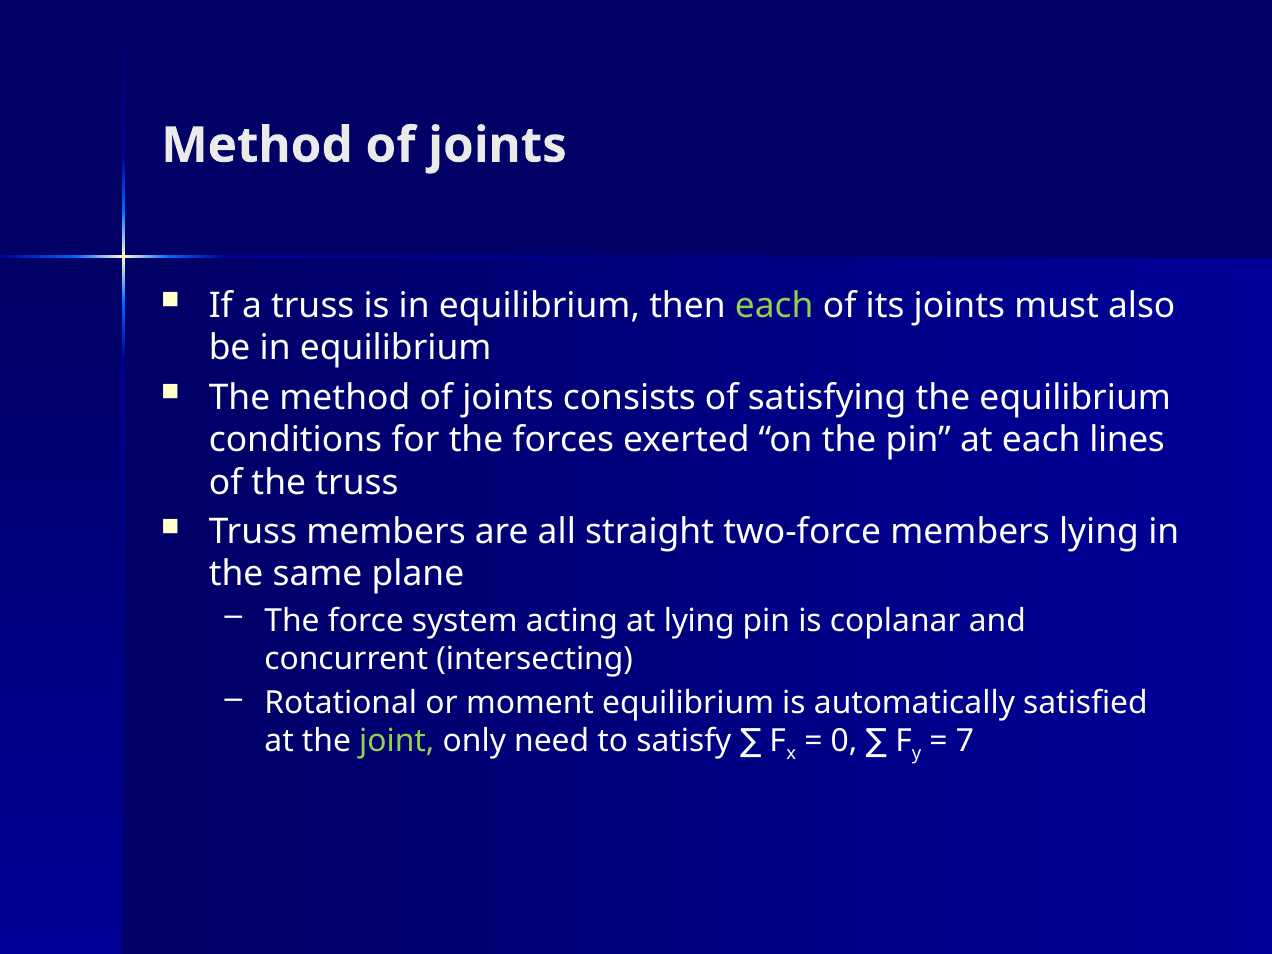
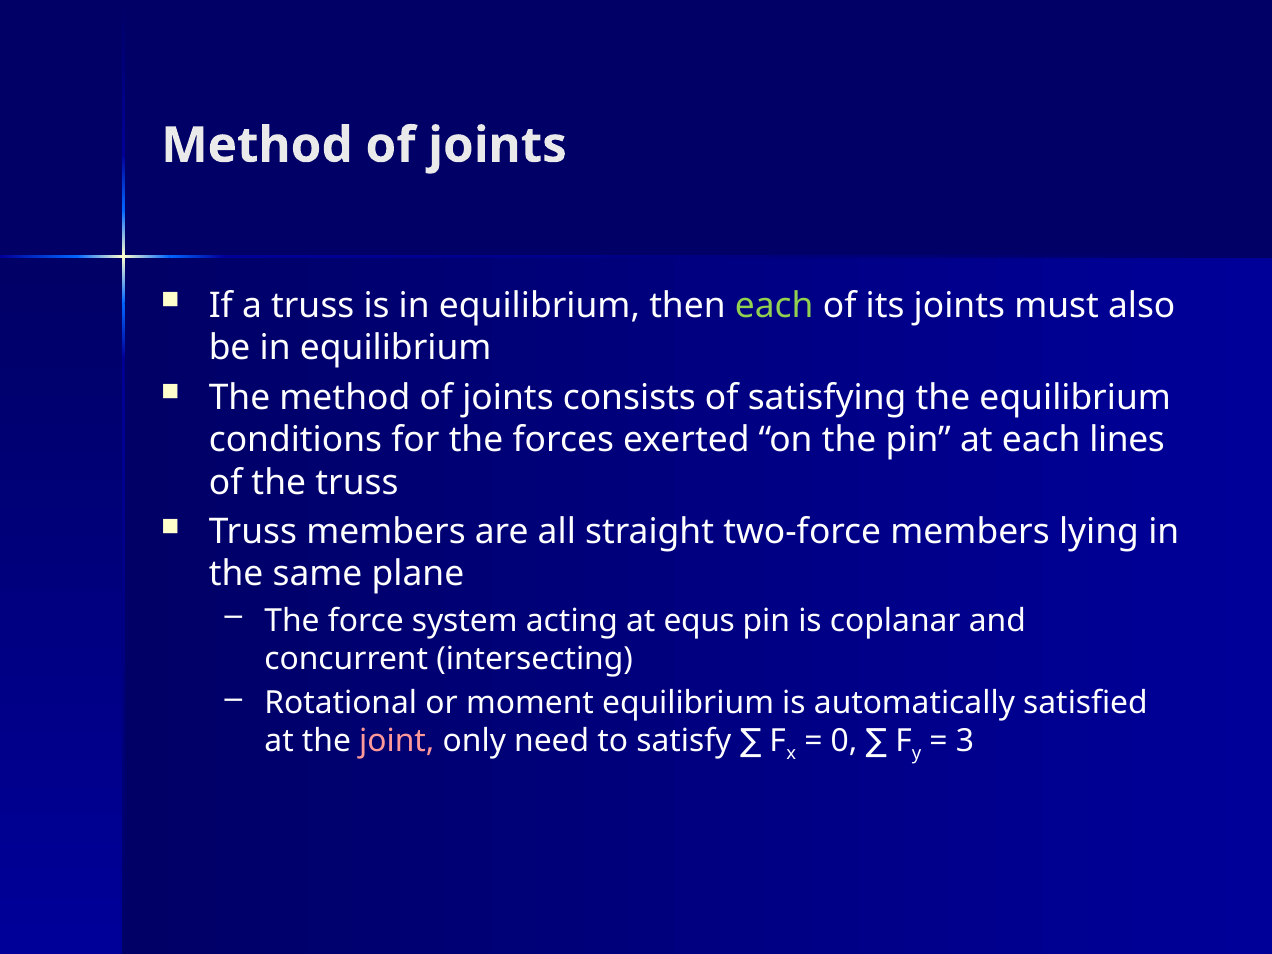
at lying: lying -> equs (699, 621)
7: 7 -> 3 (965, 741)
joint colour: light green -> pink (397, 741)
